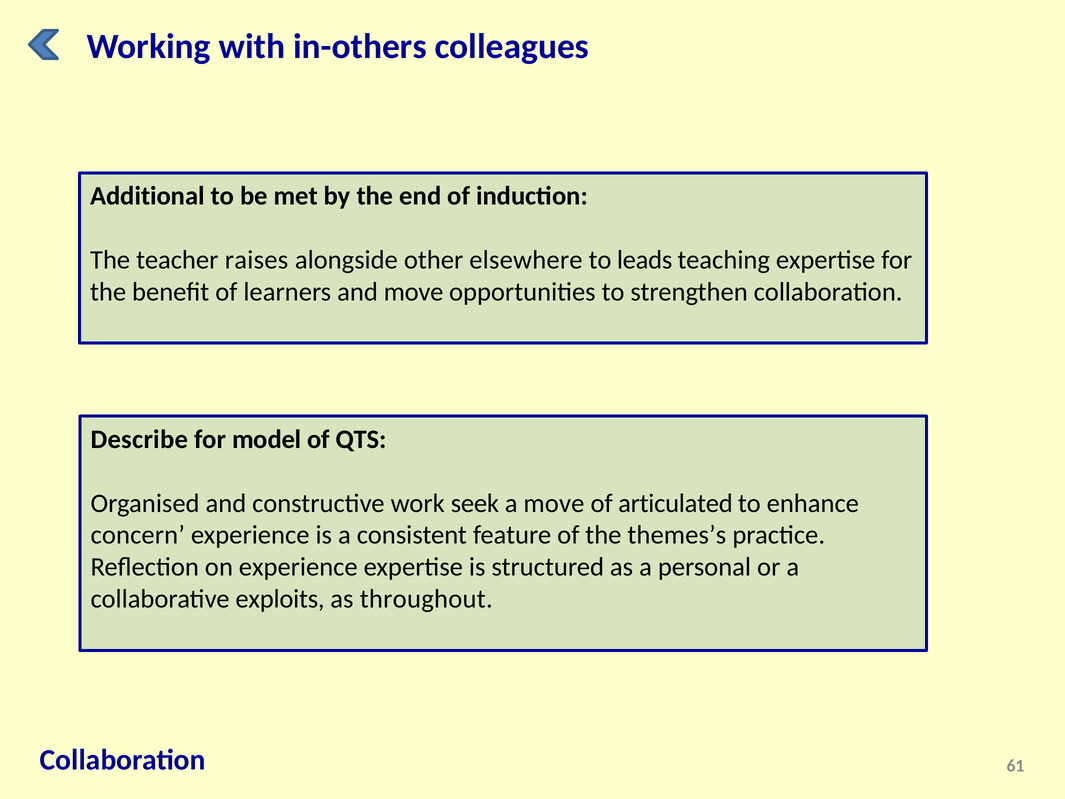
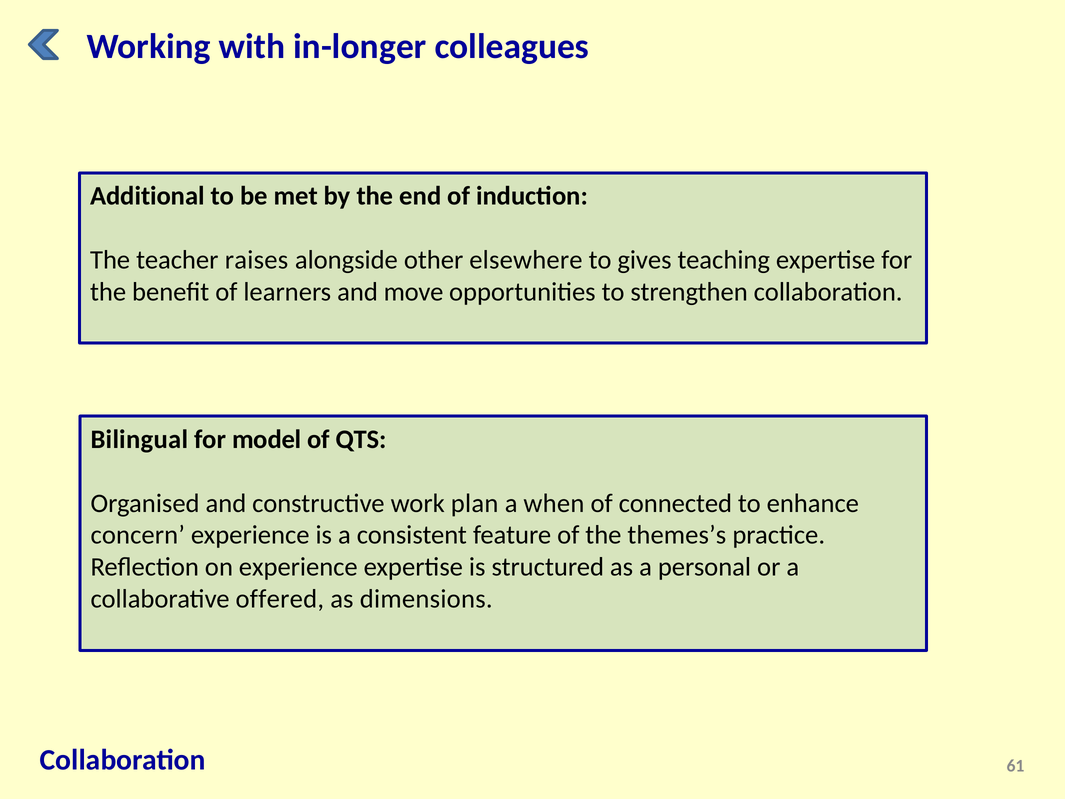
in-others: in-others -> in-longer (360, 47)
leads: leads -> gives (644, 260)
Describe: Describe -> Bilingual (139, 439)
seek: seek -> plan (475, 503)
a move: move -> when (554, 503)
articulated: articulated -> connected (675, 503)
exploits: exploits -> offered (280, 599)
throughout: throughout -> dimensions (426, 599)
